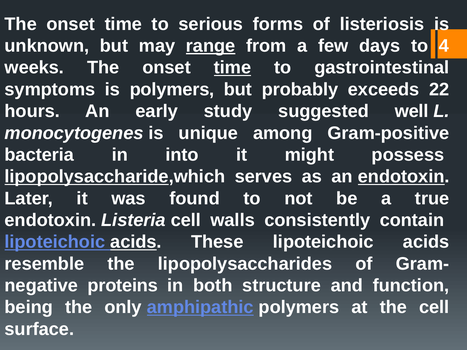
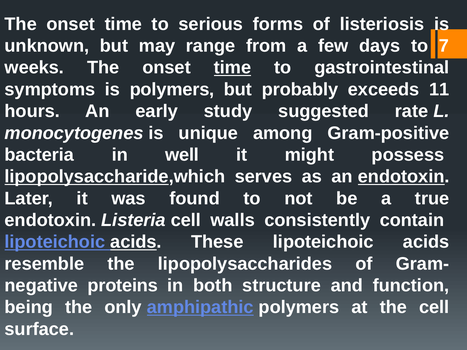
range underline: present -> none (211, 46)
4: 4 -> 7 (444, 46)
22: 22 -> 11 (439, 90)
well: well -> rate (412, 111)
into: into -> well (182, 155)
